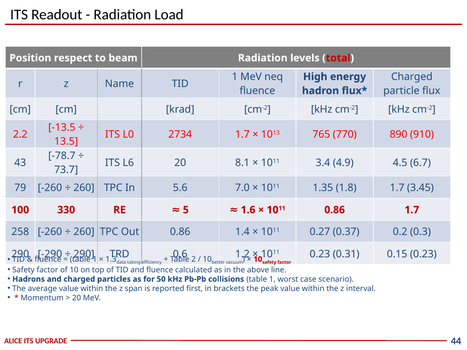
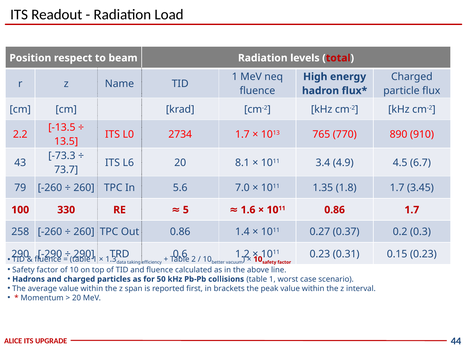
-78.7: -78.7 -> -73.3 (62, 156)
